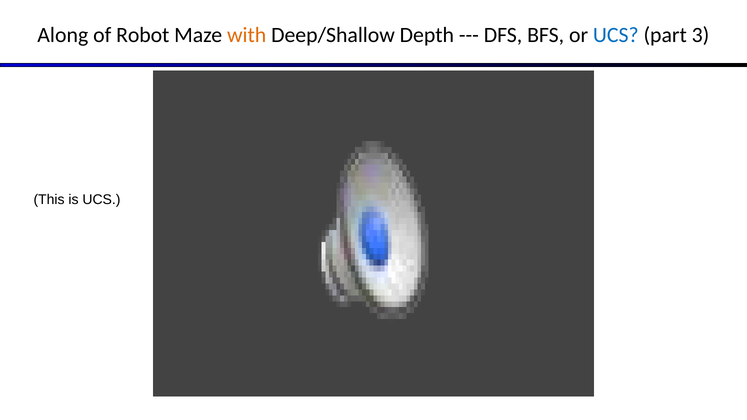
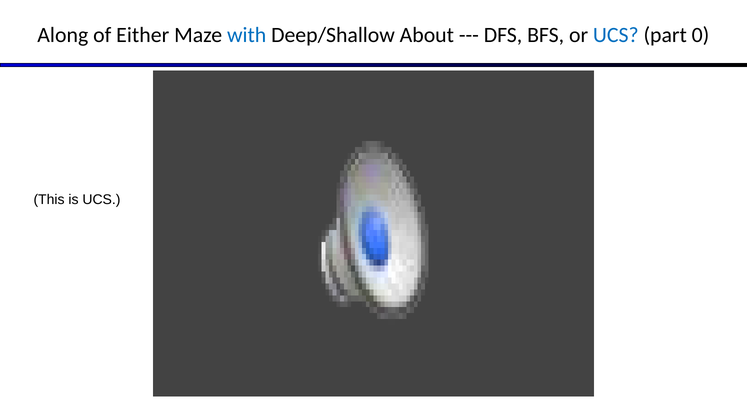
Robot: Robot -> Either (143, 35)
with colour: orange -> blue (247, 35)
Depth: Depth -> About (427, 35)
3: 3 -> 0 (701, 35)
